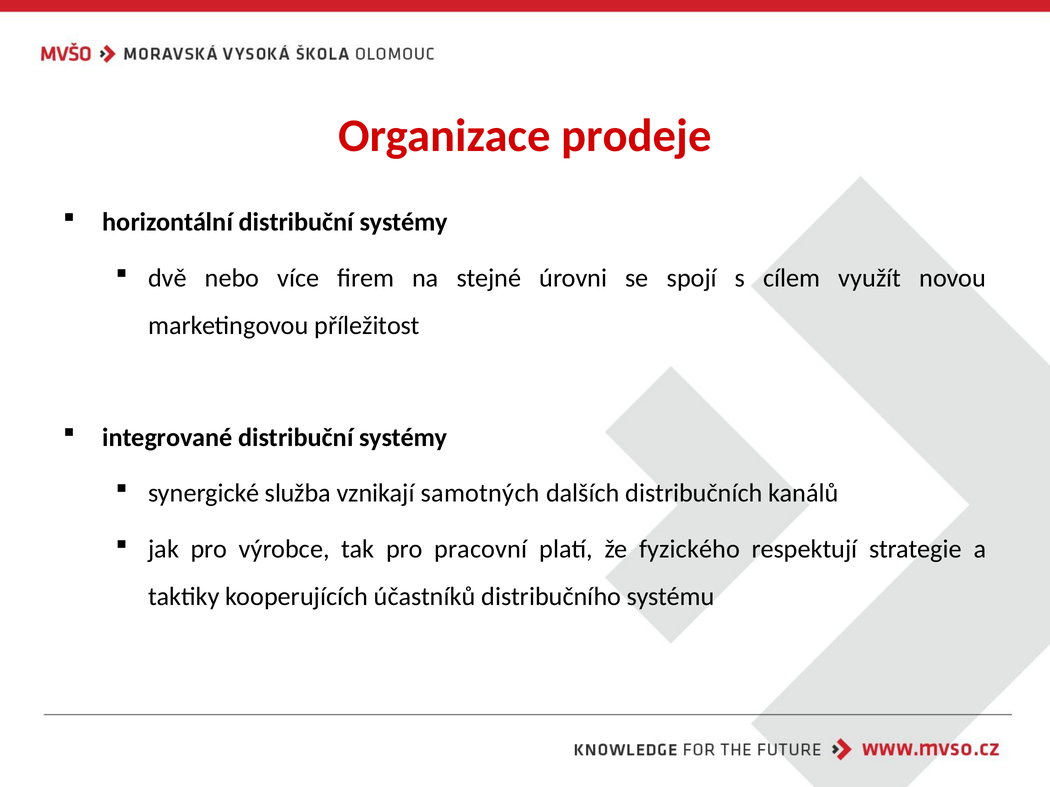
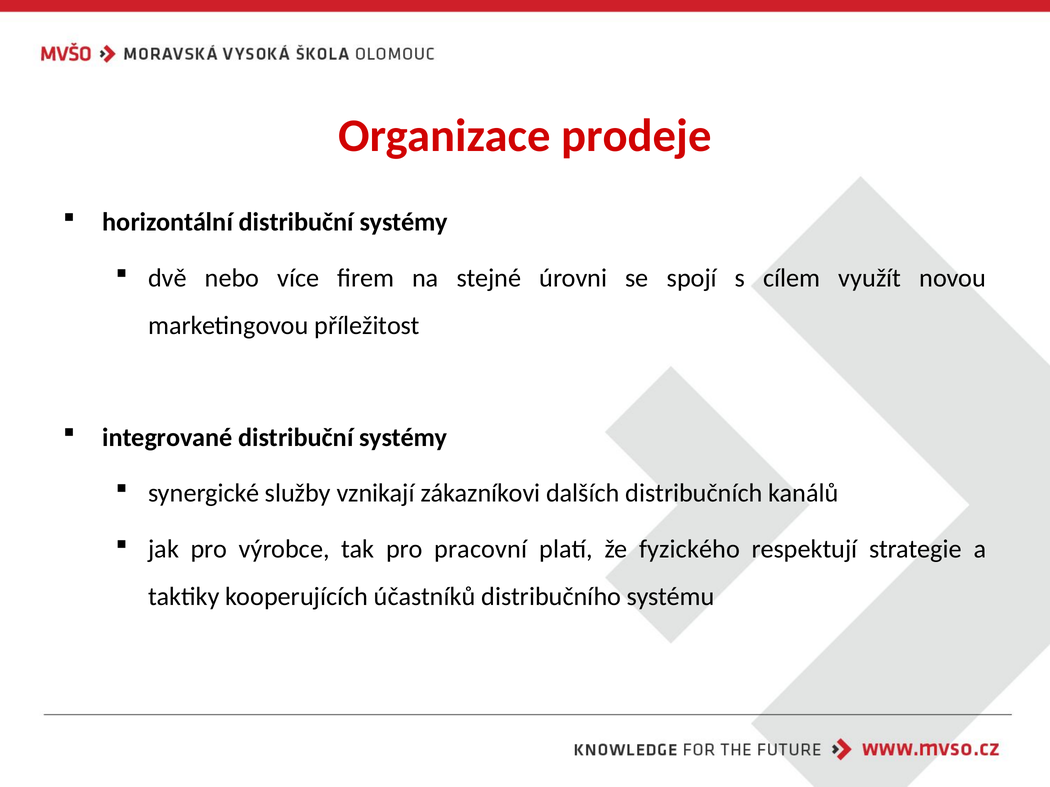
služba: služba -> služby (298, 494)
samotných: samotných -> zákazníkovi (480, 494)
